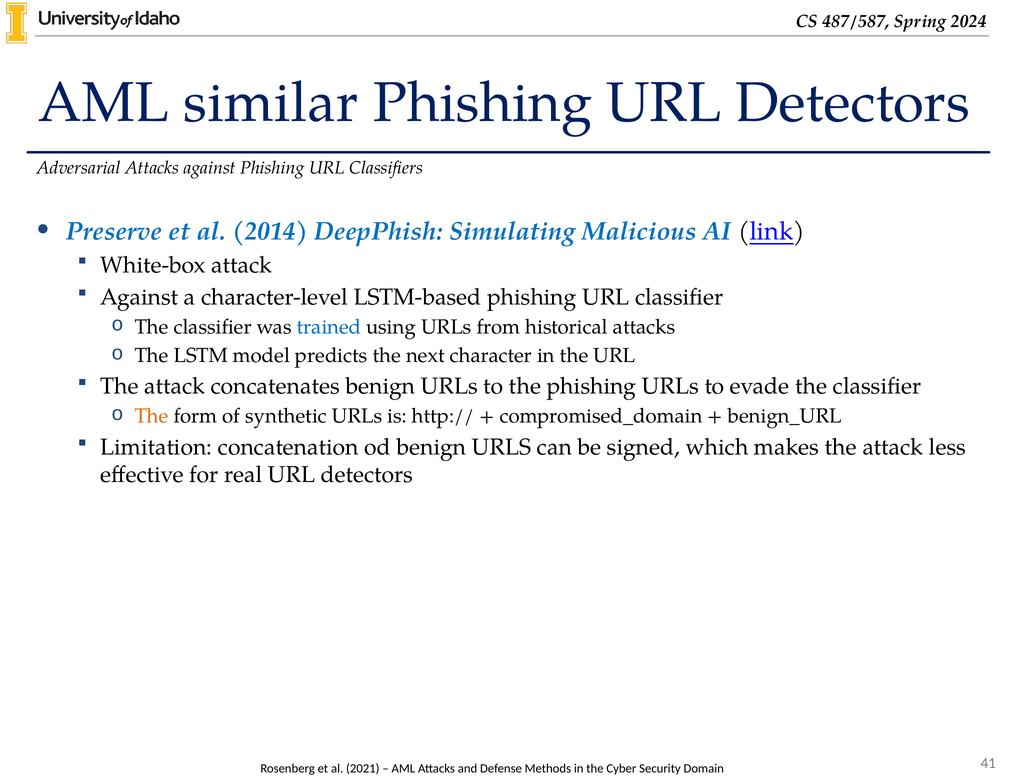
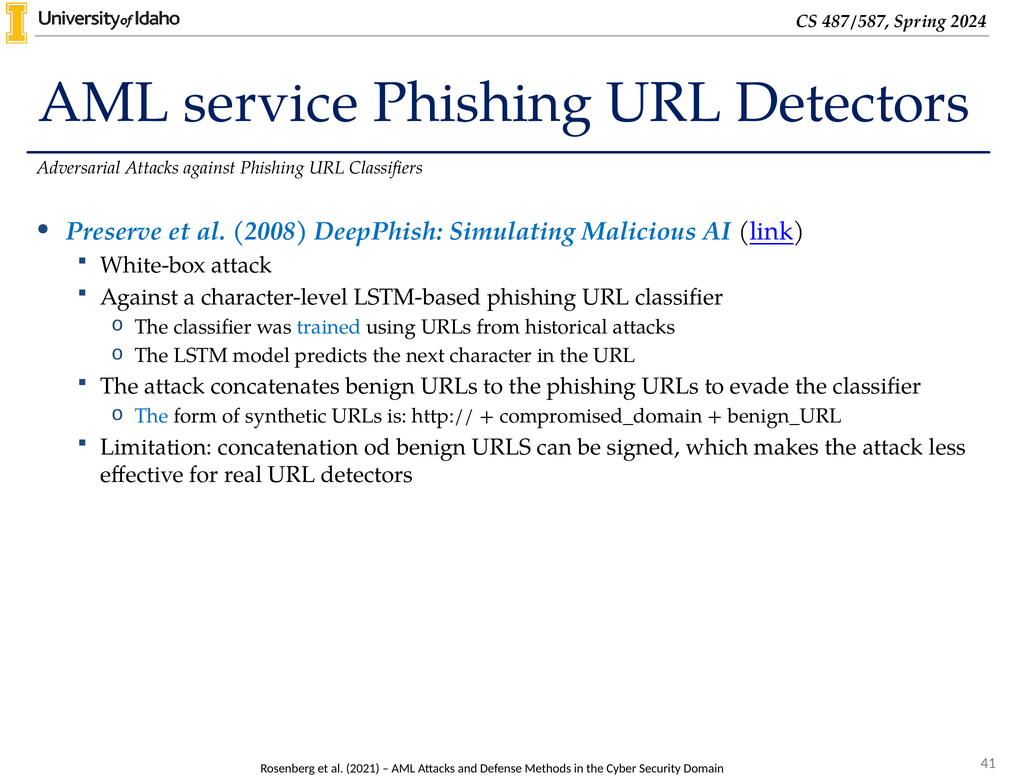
similar: similar -> service (271, 103)
2014: 2014 -> 2008 (270, 231)
The colour: orange -> blue (152, 416)
